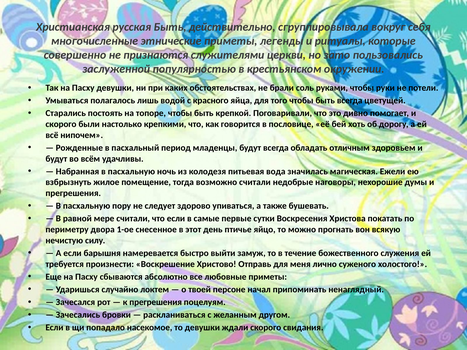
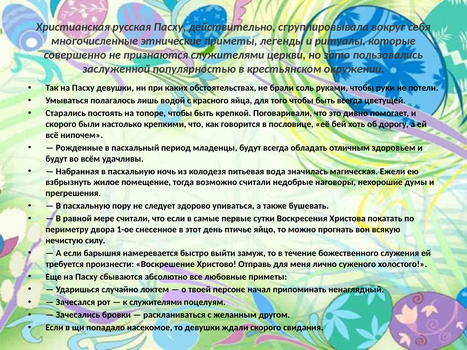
русская Быть: Быть -> Пасху (170, 27)
к прегрешения: прегрешения -> служителями (156, 302)
